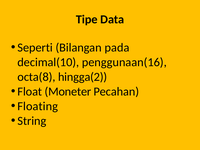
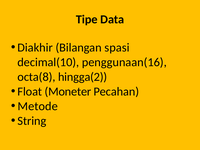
Seperti: Seperti -> Diakhir (35, 47)
pada: pada -> spasi (117, 47)
Floating: Floating -> Metode (38, 106)
